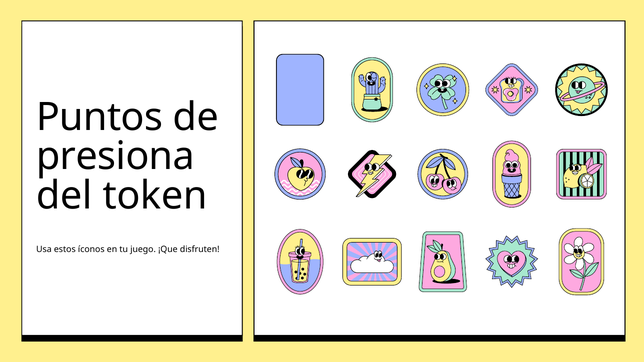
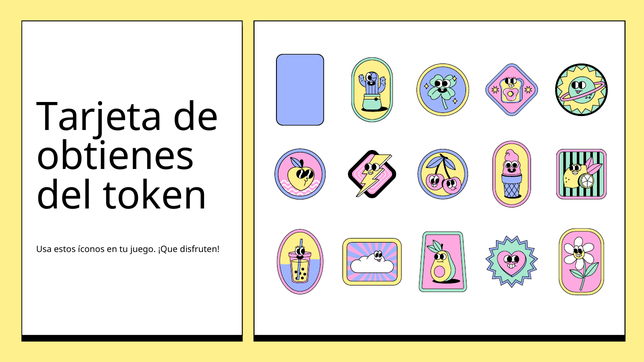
Puntos: Puntos -> Tarjeta (99, 117)
presiona: presiona -> obtienes (115, 157)
